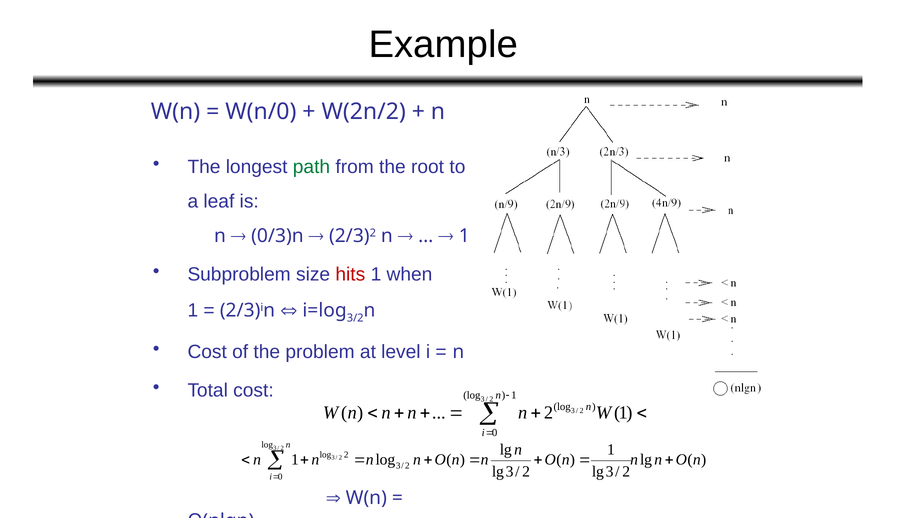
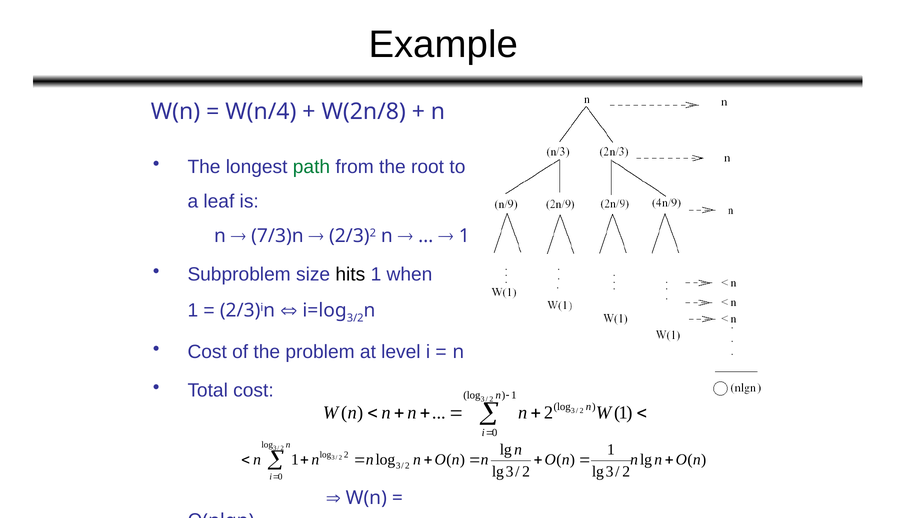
W(n/0: W(n/0 -> W(n/4 (261, 112)
W(2n/2: W(2n/2 -> W(2n/8 (364, 112)
0/3)n: 0/3)n -> 7/3)n (277, 236)
hits colour: red -> black (350, 274)
